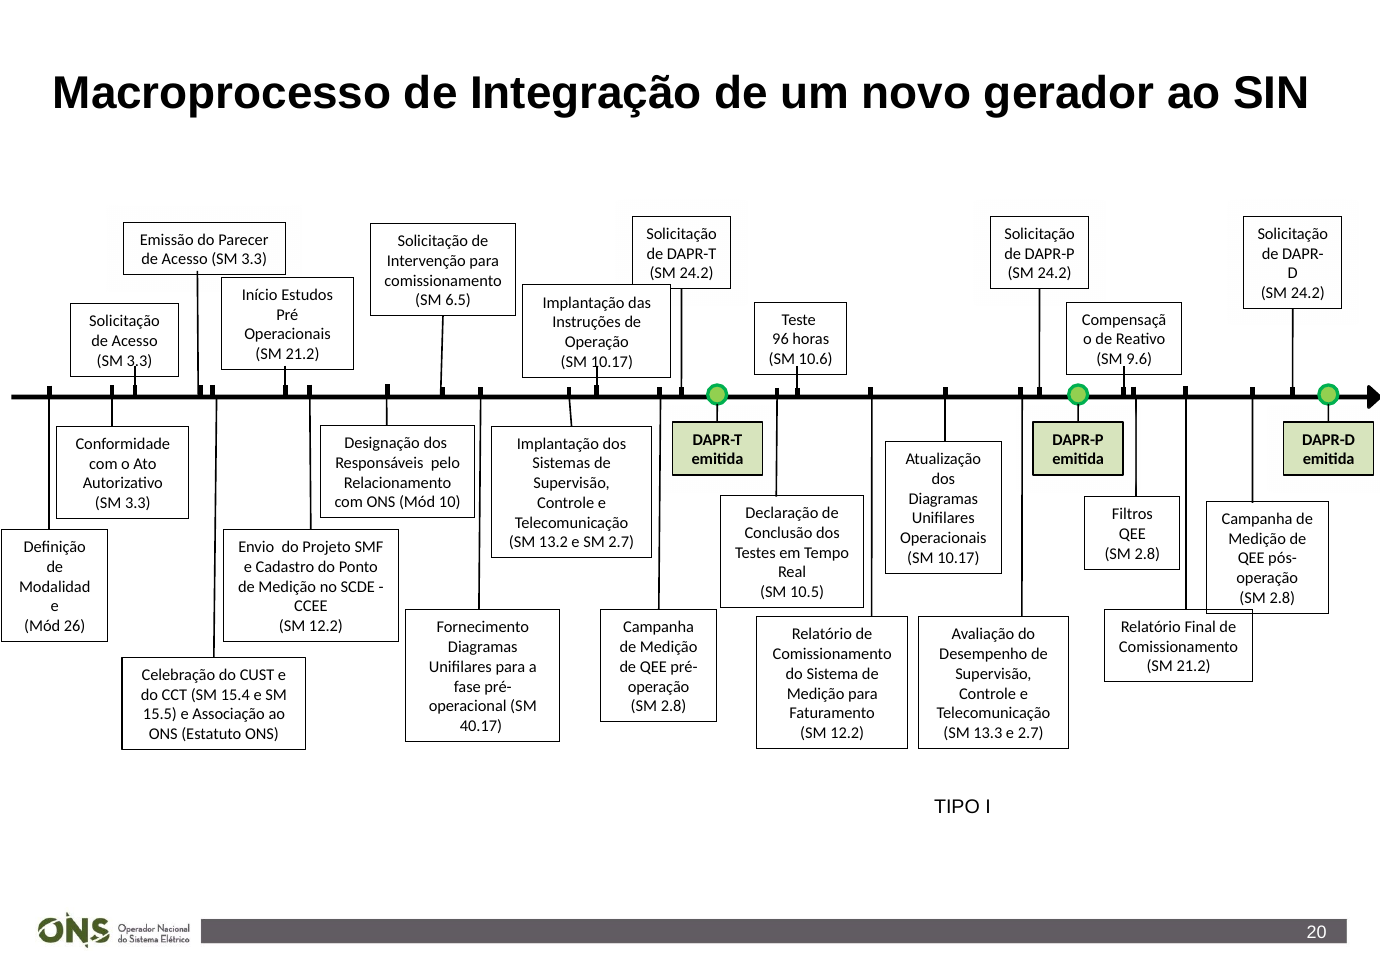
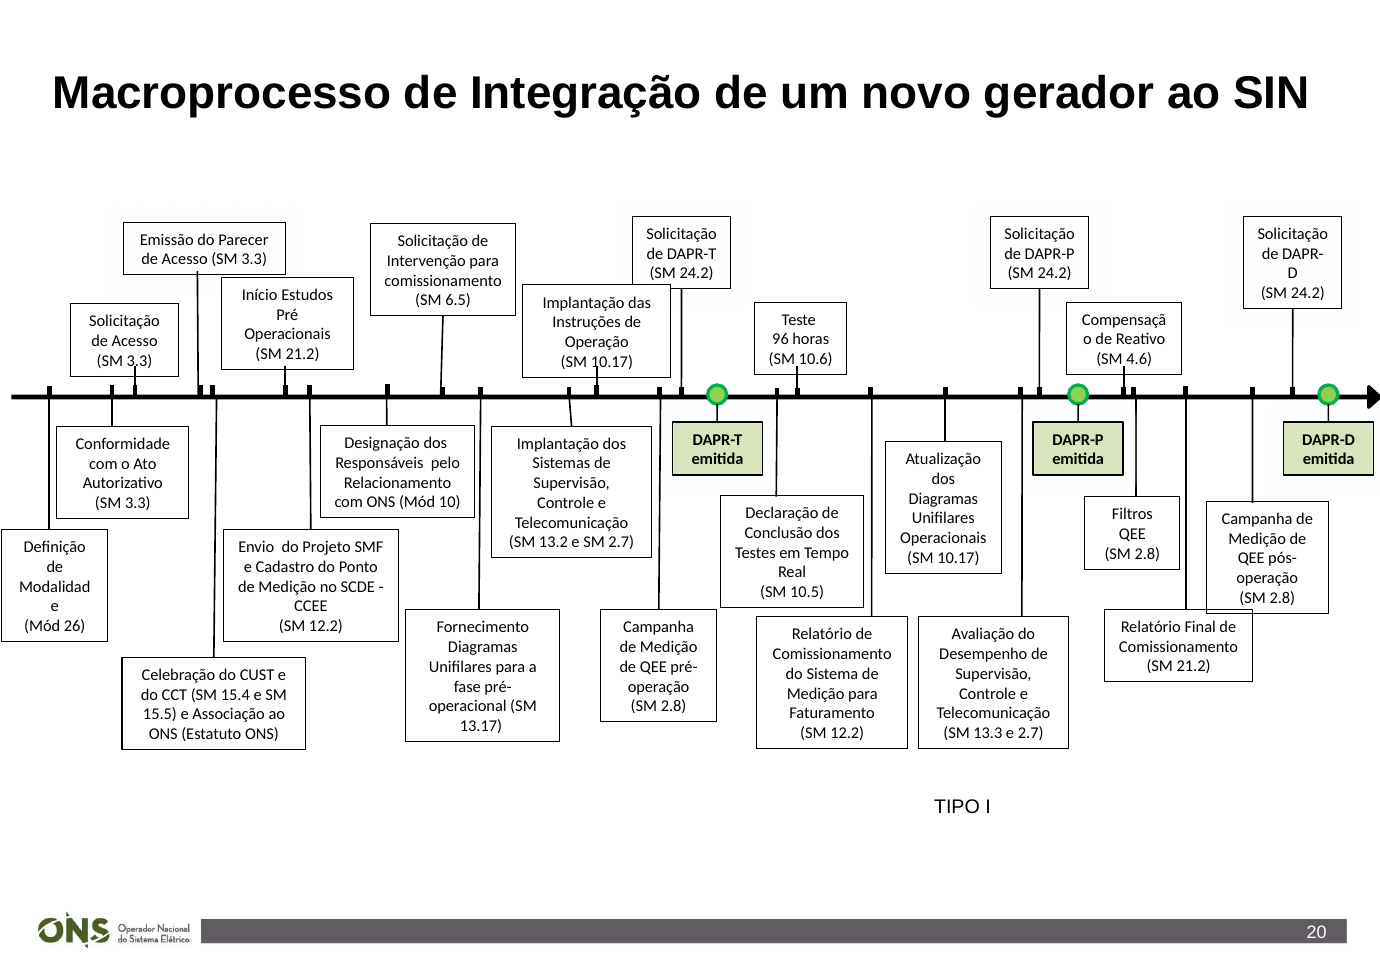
9.6: 9.6 -> 4.6 (1139, 359)
40.17: 40.17 -> 13.17 (481, 726)
